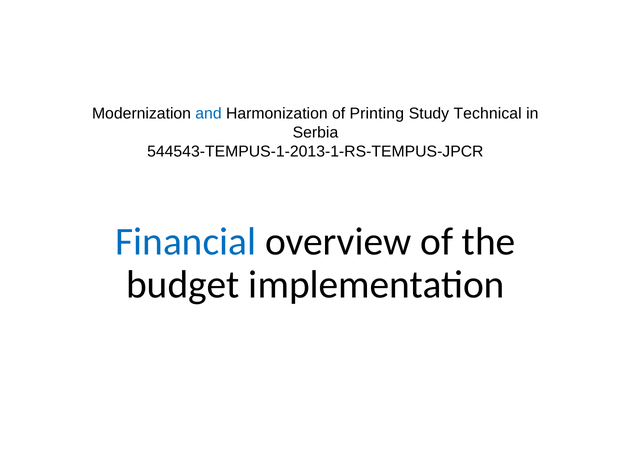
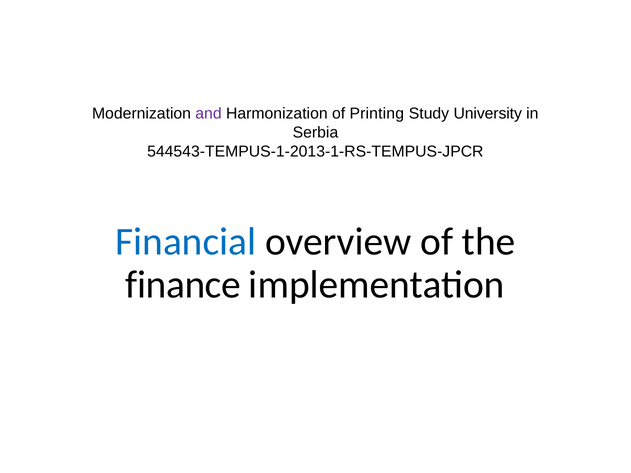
and colour: blue -> purple (209, 114)
Technical: Technical -> University (488, 114)
budget: budget -> finance (183, 285)
